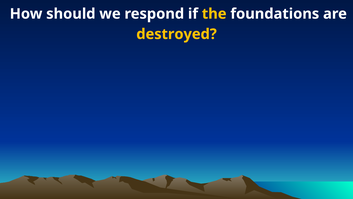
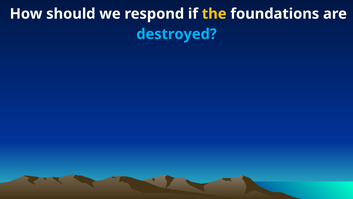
destroyed colour: yellow -> light blue (177, 34)
